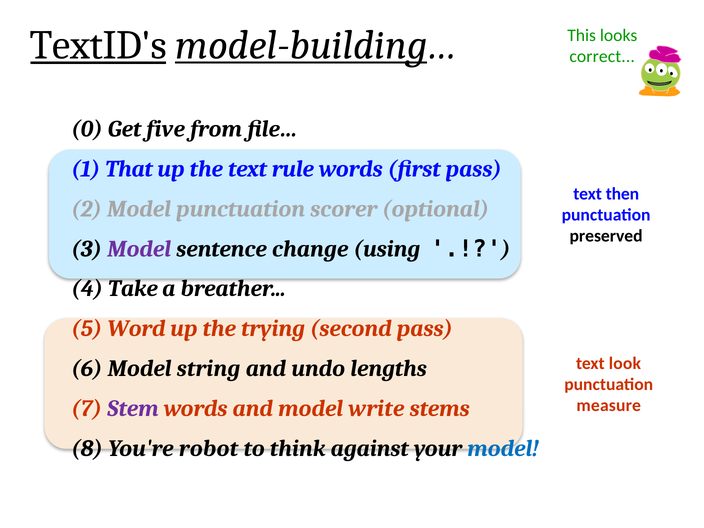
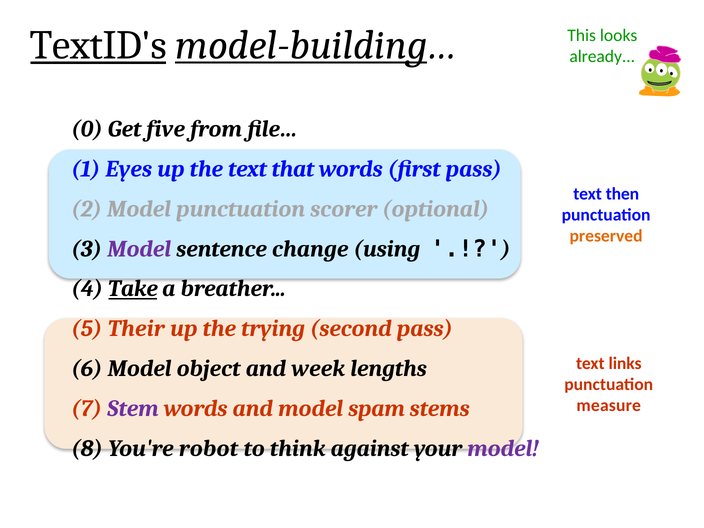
correct: correct -> already (602, 57)
That: That -> Eyes (129, 169)
rule: rule -> that (293, 169)
preserved colour: black -> orange (606, 236)
Take underline: none -> present (133, 289)
Word: Word -> Their (136, 329)
look: look -> links (625, 363)
string: string -> object (209, 369)
undo: undo -> week (318, 369)
write: write -> spam (377, 408)
model colour: blue -> purple (503, 448)
